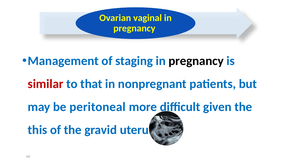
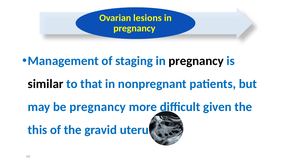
vaginal: vaginal -> lesions (147, 18)
similar colour: red -> black (46, 84)
be peritoneal: peritoneal -> pregnancy (98, 107)
